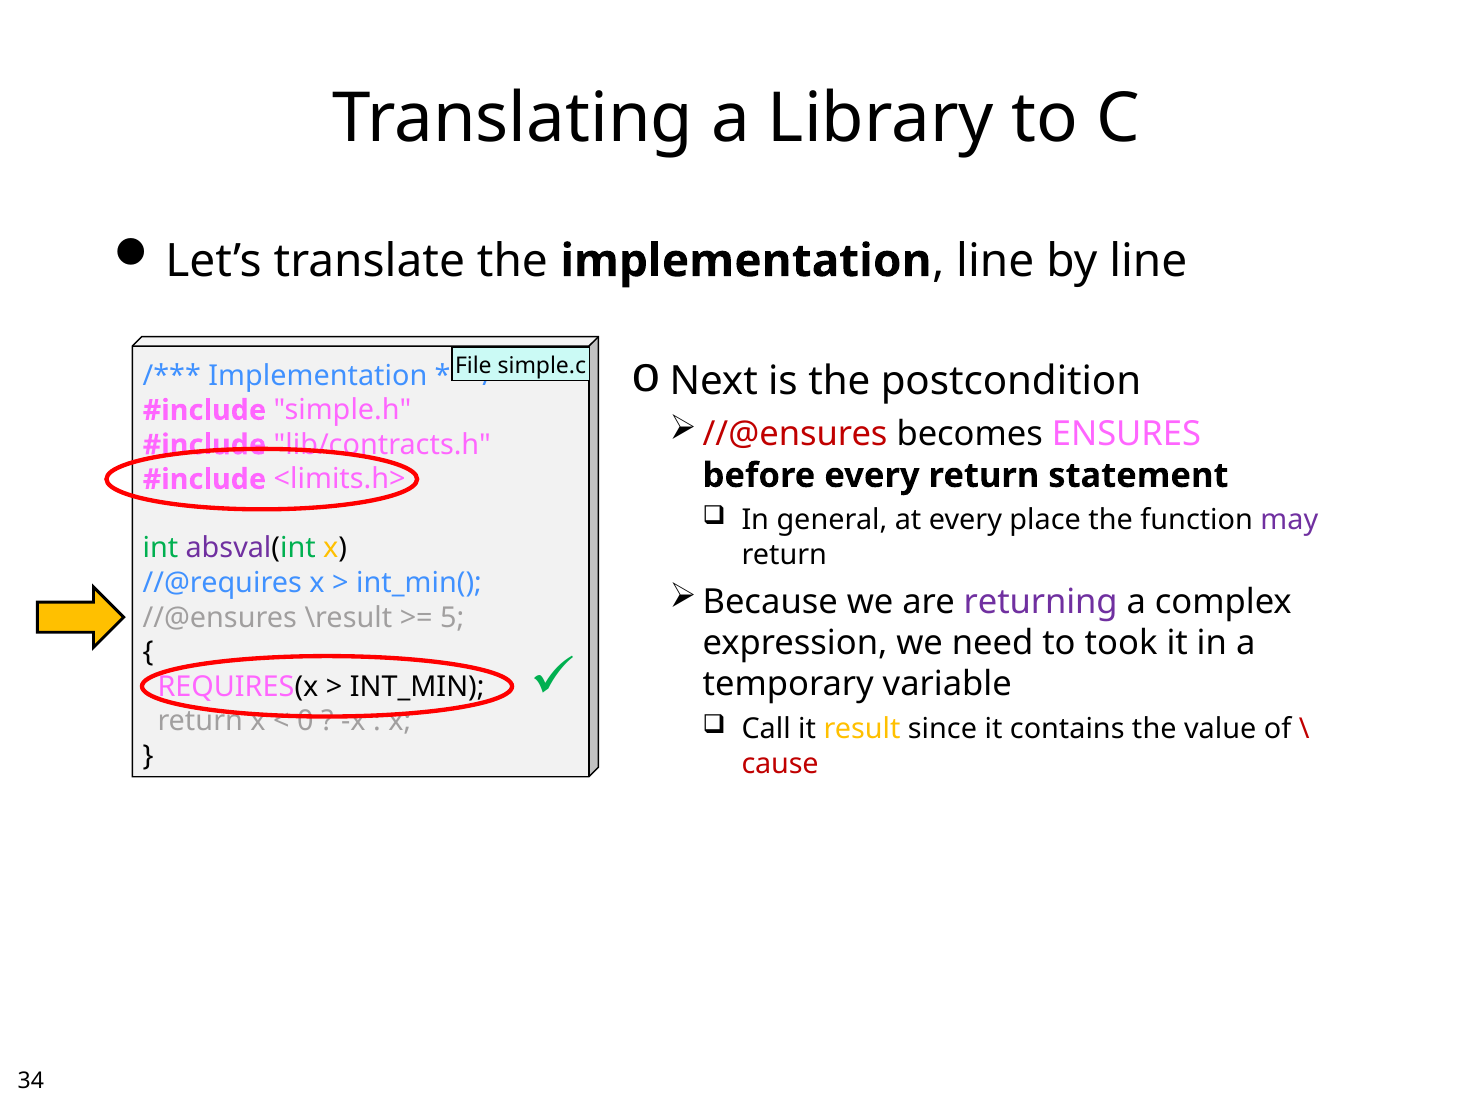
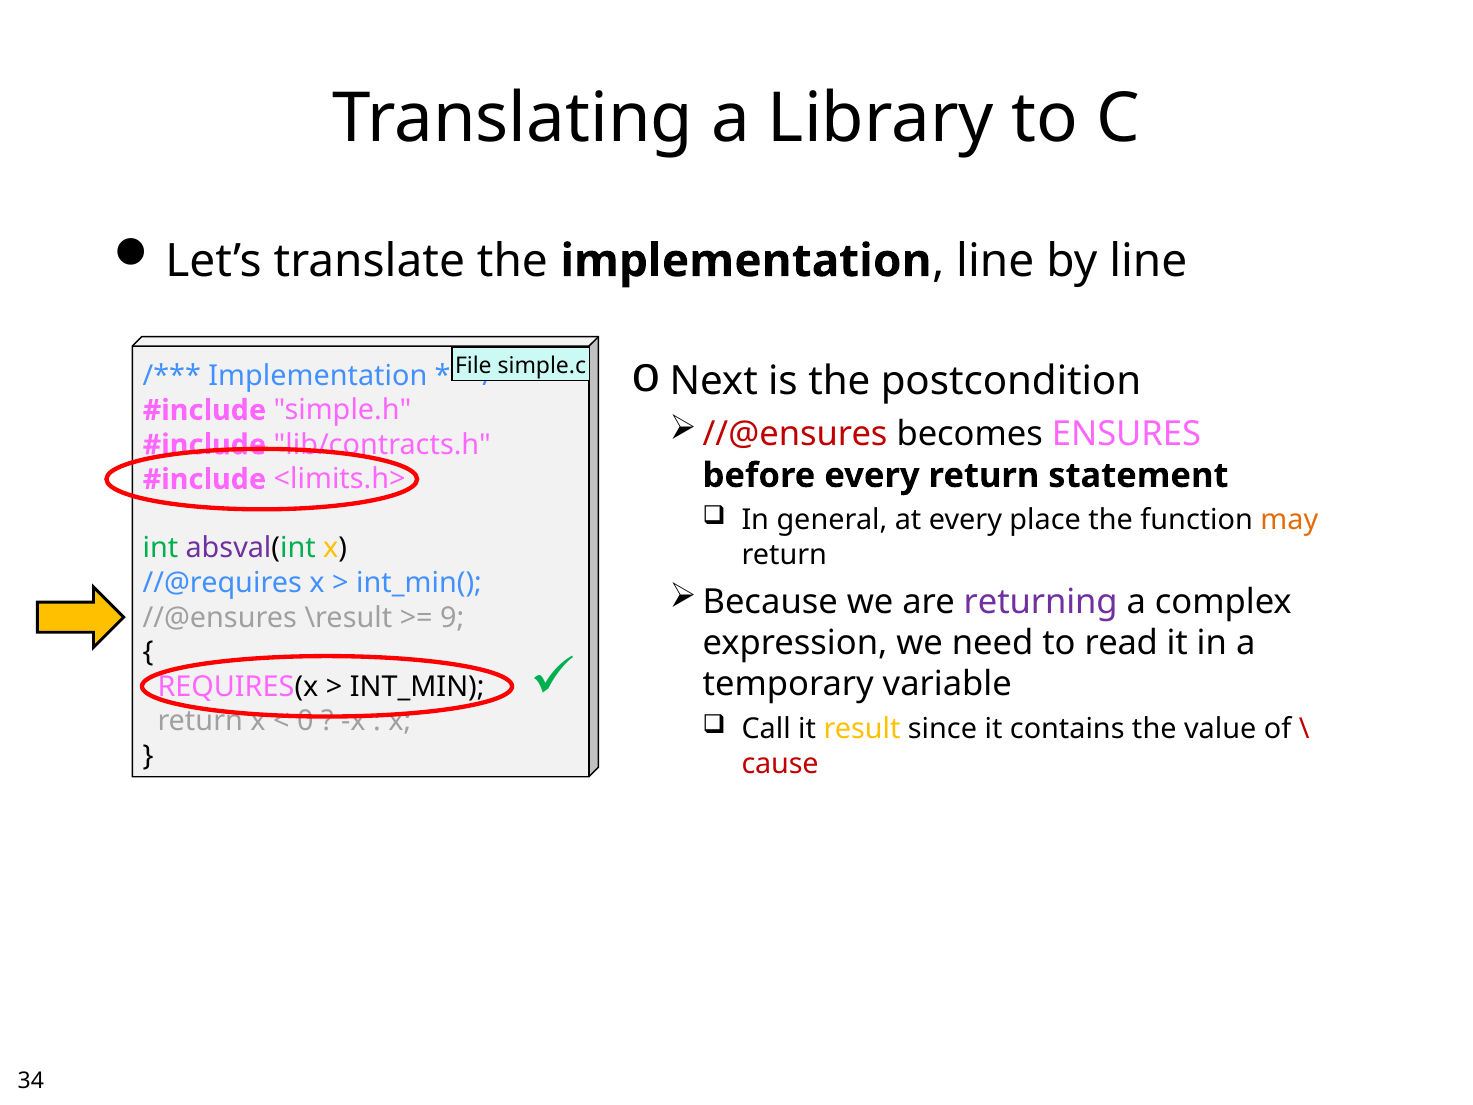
may colour: purple -> orange (1289, 520)
5: 5 -> 9 (452, 617)
took: took -> read (1121, 643)
